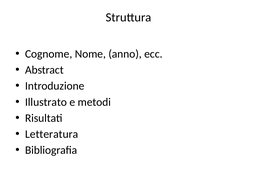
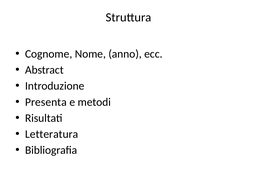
Illustrato: Illustrato -> Presenta (46, 102)
